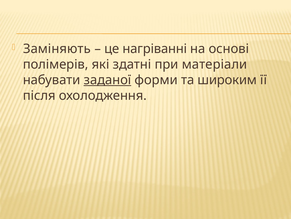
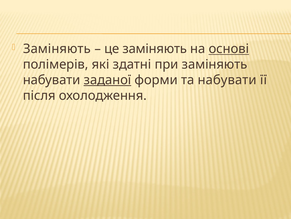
це нагріванні: нагріванні -> заміняють (155, 49)
основі underline: none -> present (229, 49)
при матеріали: матеріали -> заміняють (215, 64)
та широким: широким -> набувати (227, 80)
